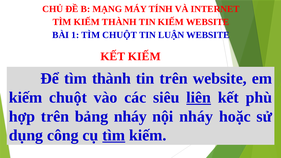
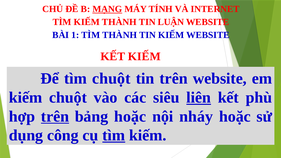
MẠNG underline: none -> present (107, 9)
TIN KIẾM: KIẾM -> LUẬN (171, 22)
TÌM CHUỘT: CHUỘT -> THÀNH (120, 35)
TIN LUẬN: LUẬN -> KIẾM (171, 35)
tìm thành: thành -> chuột (111, 79)
trên underline: none -> present (55, 116)
bảng nháy: nháy -> hoặc (130, 116)
